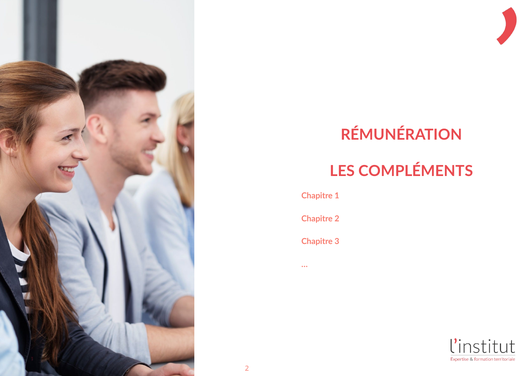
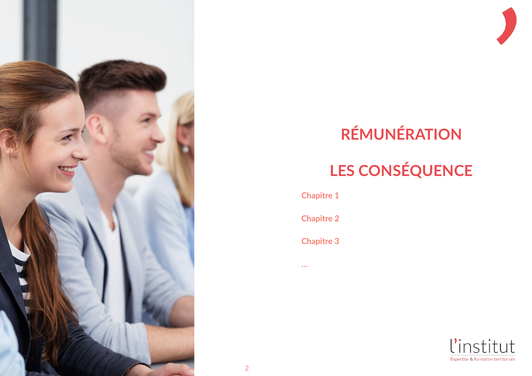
COMPLÉMENTS: COMPLÉMENTS -> CONSÉQUENCE (416, 171)
